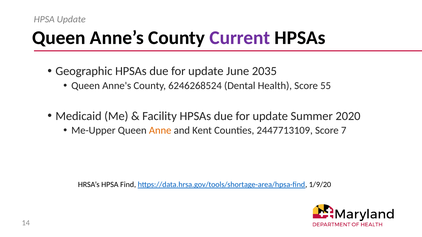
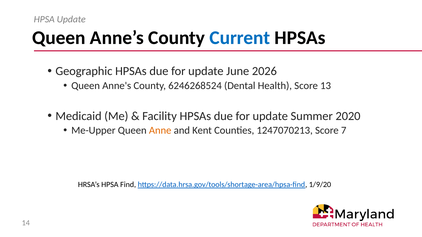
Current colour: purple -> blue (240, 38)
2035: 2035 -> 2026 (264, 71)
55: 55 -> 13 (326, 86)
2447713109: 2447713109 -> 1247070213 (285, 131)
